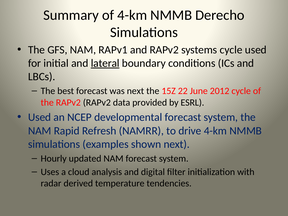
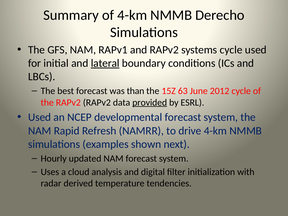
was next: next -> than (136, 91)
22: 22 -> 63 (183, 91)
provided underline: none -> present (150, 102)
